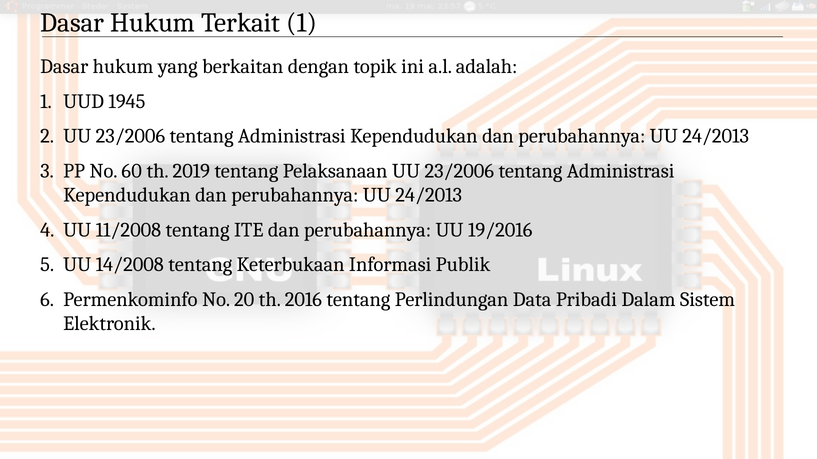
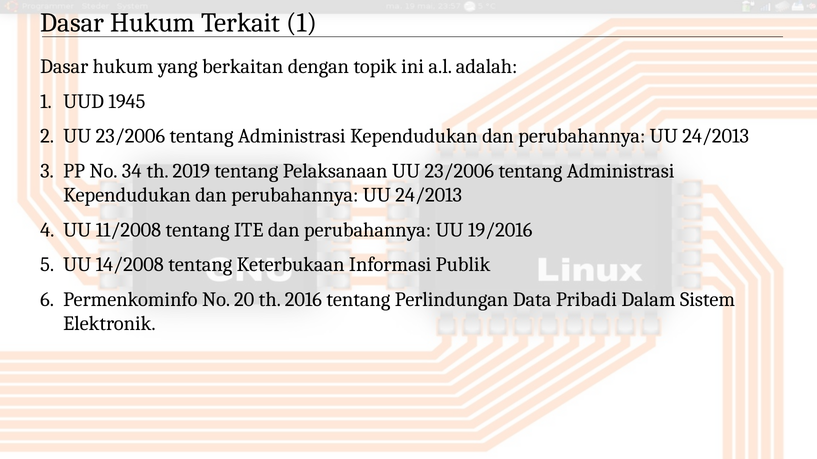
60: 60 -> 34 (132, 171)
